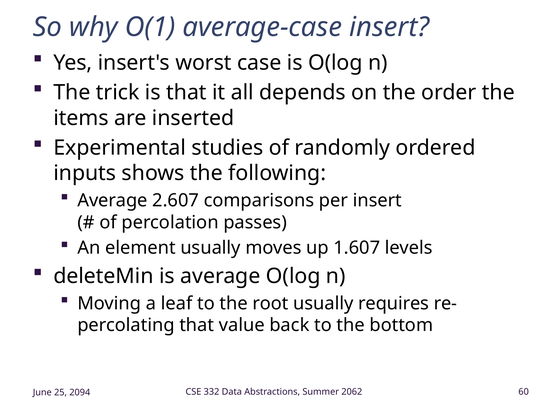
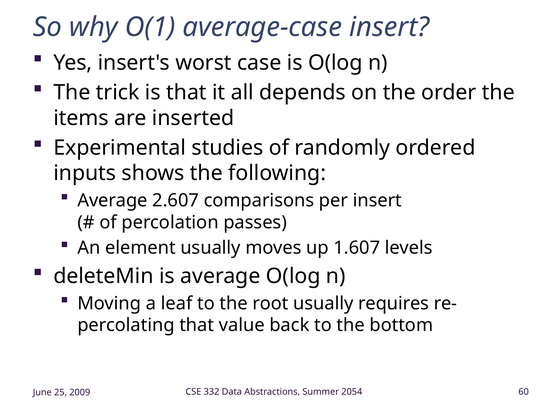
2062: 2062 -> 2054 (352, 392)
2094: 2094 -> 2009 (80, 392)
